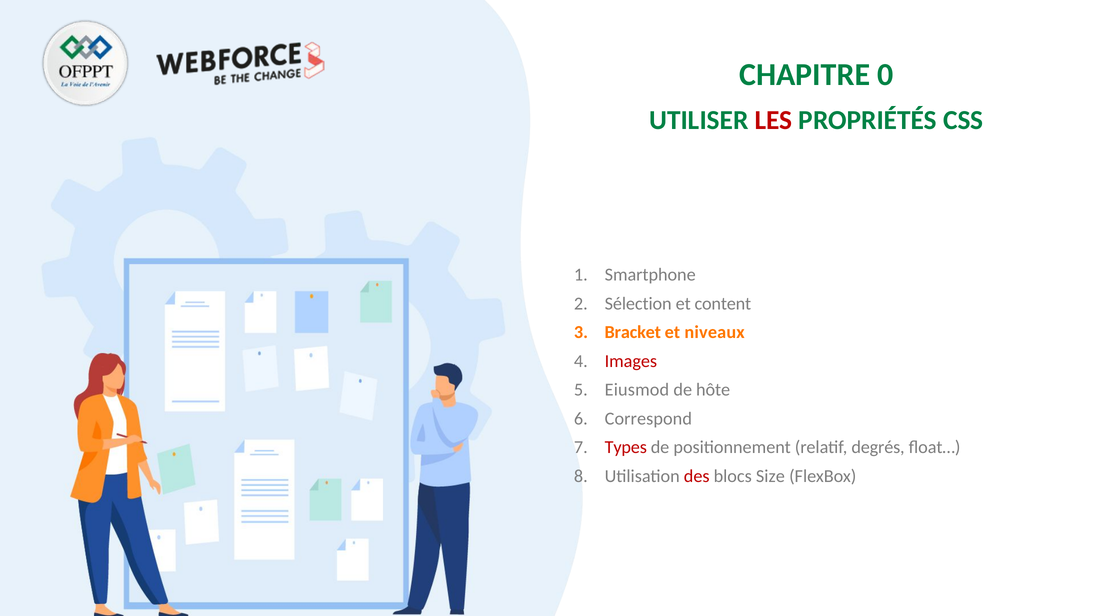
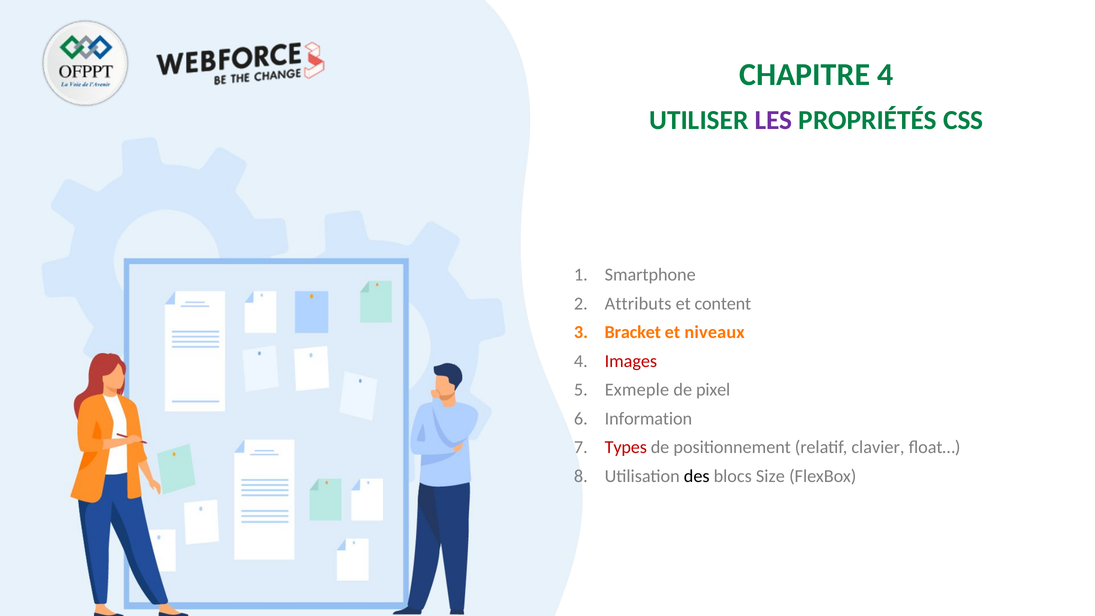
CHAPITRE 0: 0 -> 4 (885, 75)
LES colour: red -> purple (773, 120)
Sélection: Sélection -> Attributs (638, 304)
Eiusmod: Eiusmod -> Exmeple (637, 390)
hôte: hôte -> pixel (713, 390)
Correspond: Correspond -> Information (648, 419)
degrés: degrés -> clavier (878, 447)
des colour: red -> black (697, 476)
